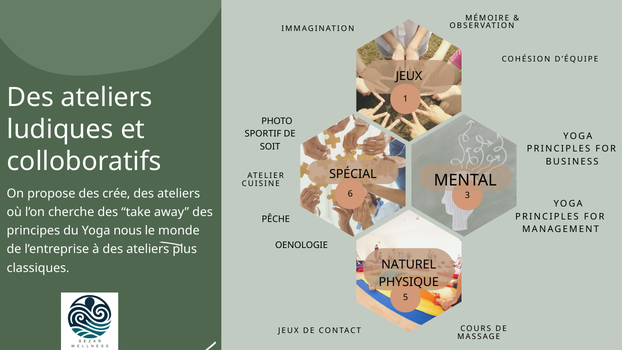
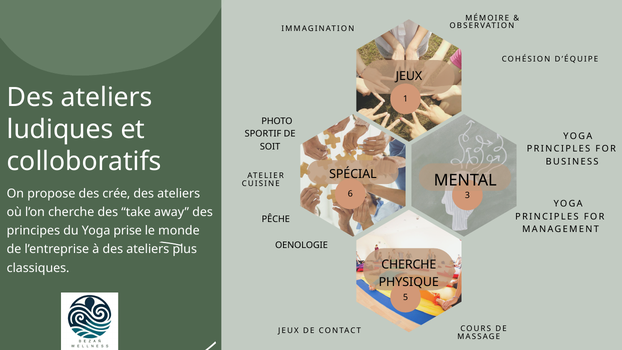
nous: nous -> prise (128, 231)
NATUREL: NATUREL -> CHERCHE (409, 265)
